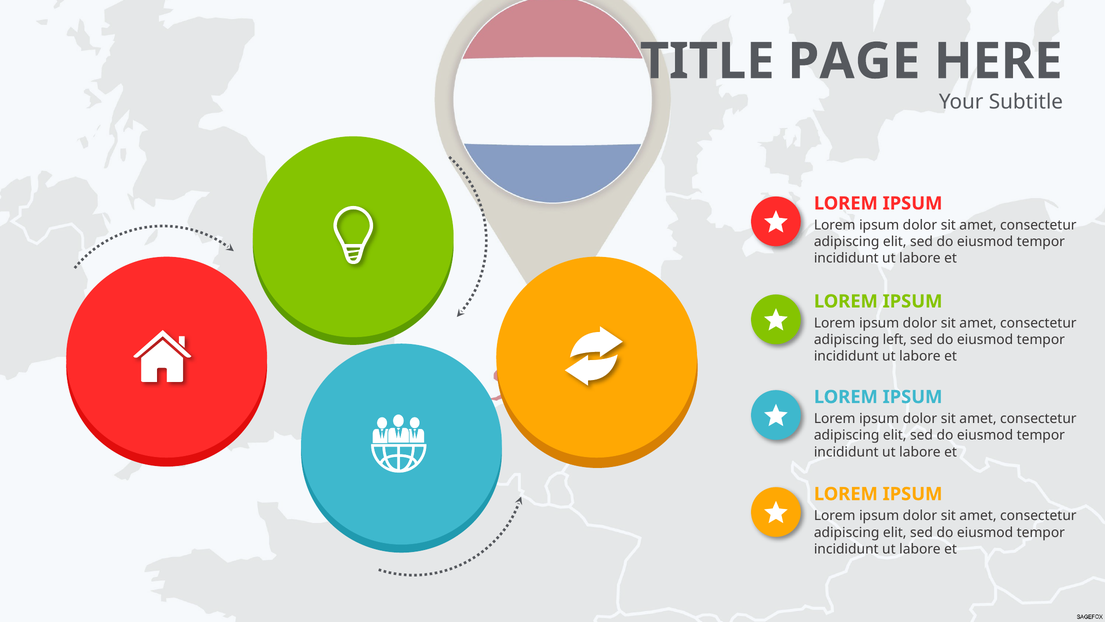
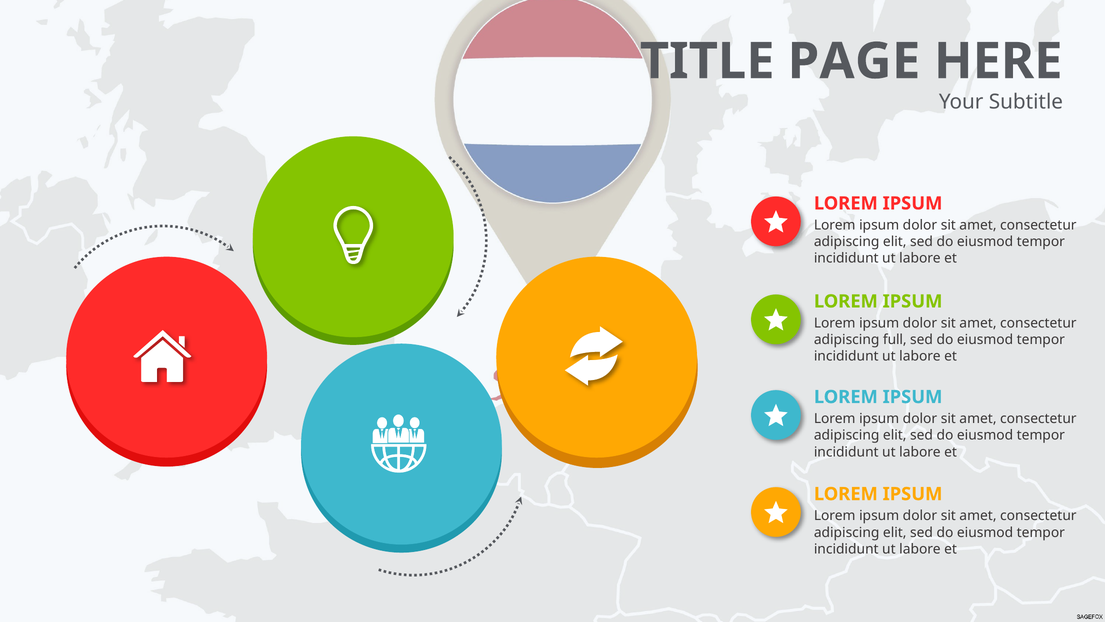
left: left -> full (895, 340)
